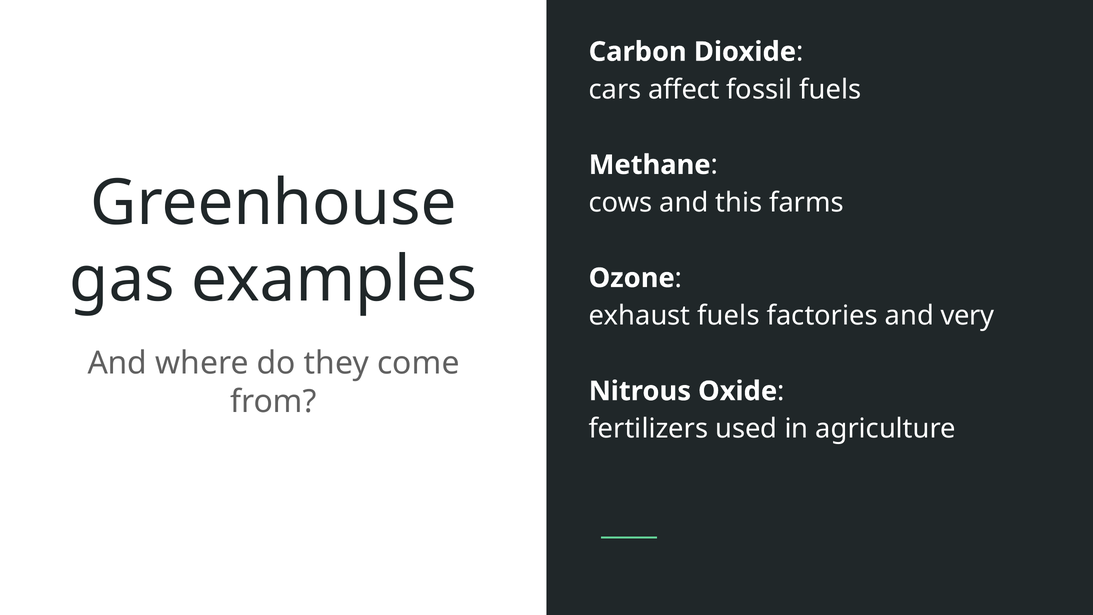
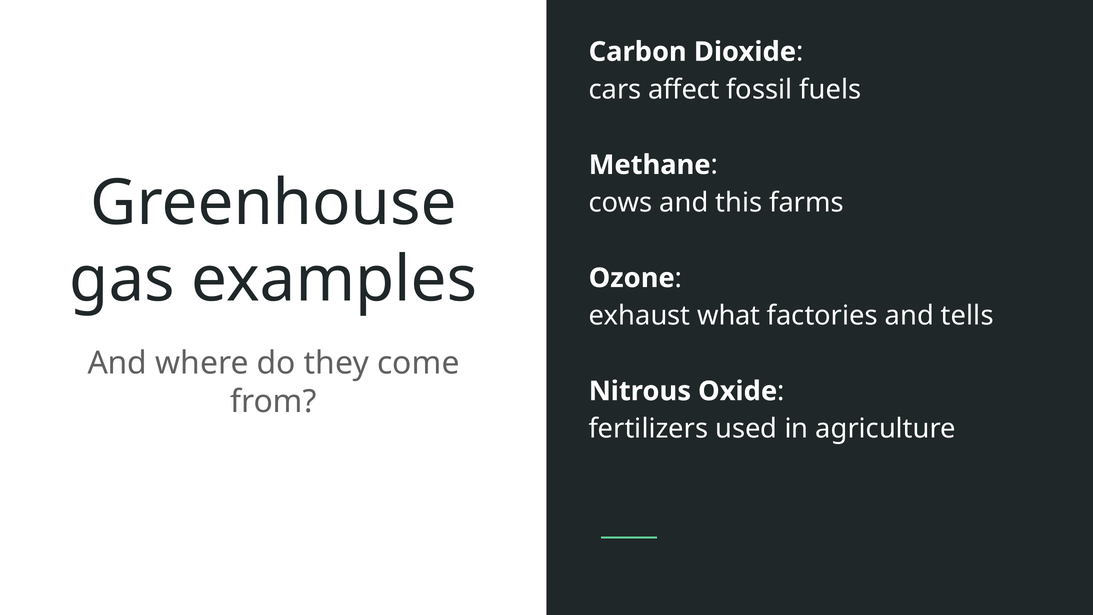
exhaust fuels: fuels -> what (729, 316)
very: very -> tells (967, 316)
